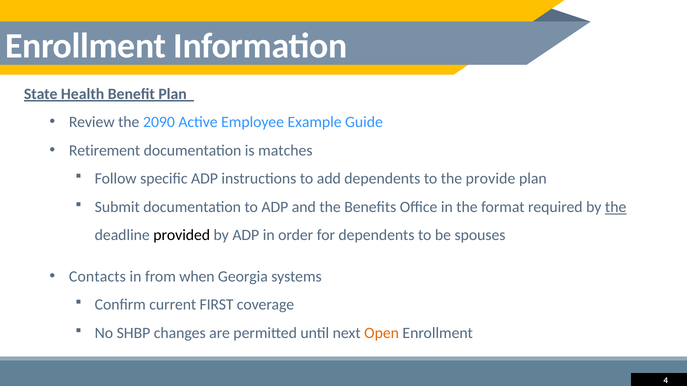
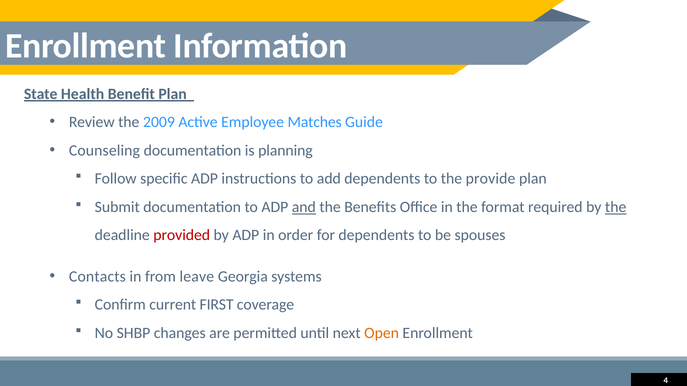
2090: 2090 -> 2009 (159, 122)
Example: Example -> Matches (315, 122)
Retirement: Retirement -> Counseling (104, 151)
matches: matches -> planning (285, 151)
and underline: none -> present (304, 207)
provided colour: black -> red (182, 236)
when: when -> leave (197, 277)
